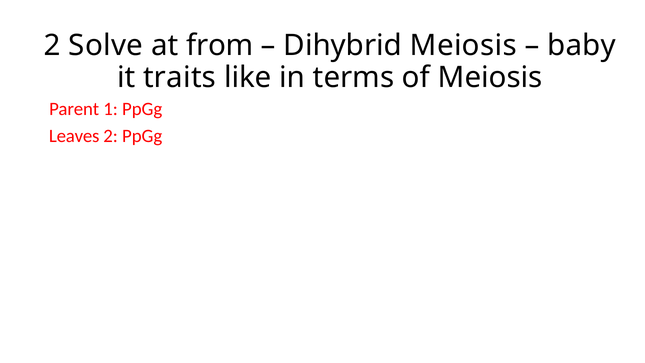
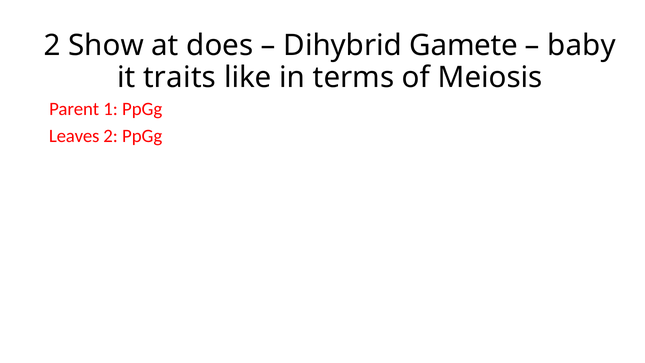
Solve: Solve -> Show (106, 45)
from: from -> does (220, 45)
Dihybrid Meiosis: Meiosis -> Gamete (464, 45)
